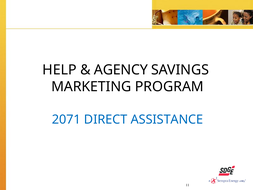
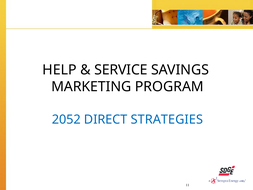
AGENCY: AGENCY -> SERVICE (121, 70)
2071: 2071 -> 2052 (66, 119)
ASSISTANCE: ASSISTANCE -> STRATEGIES (167, 119)
